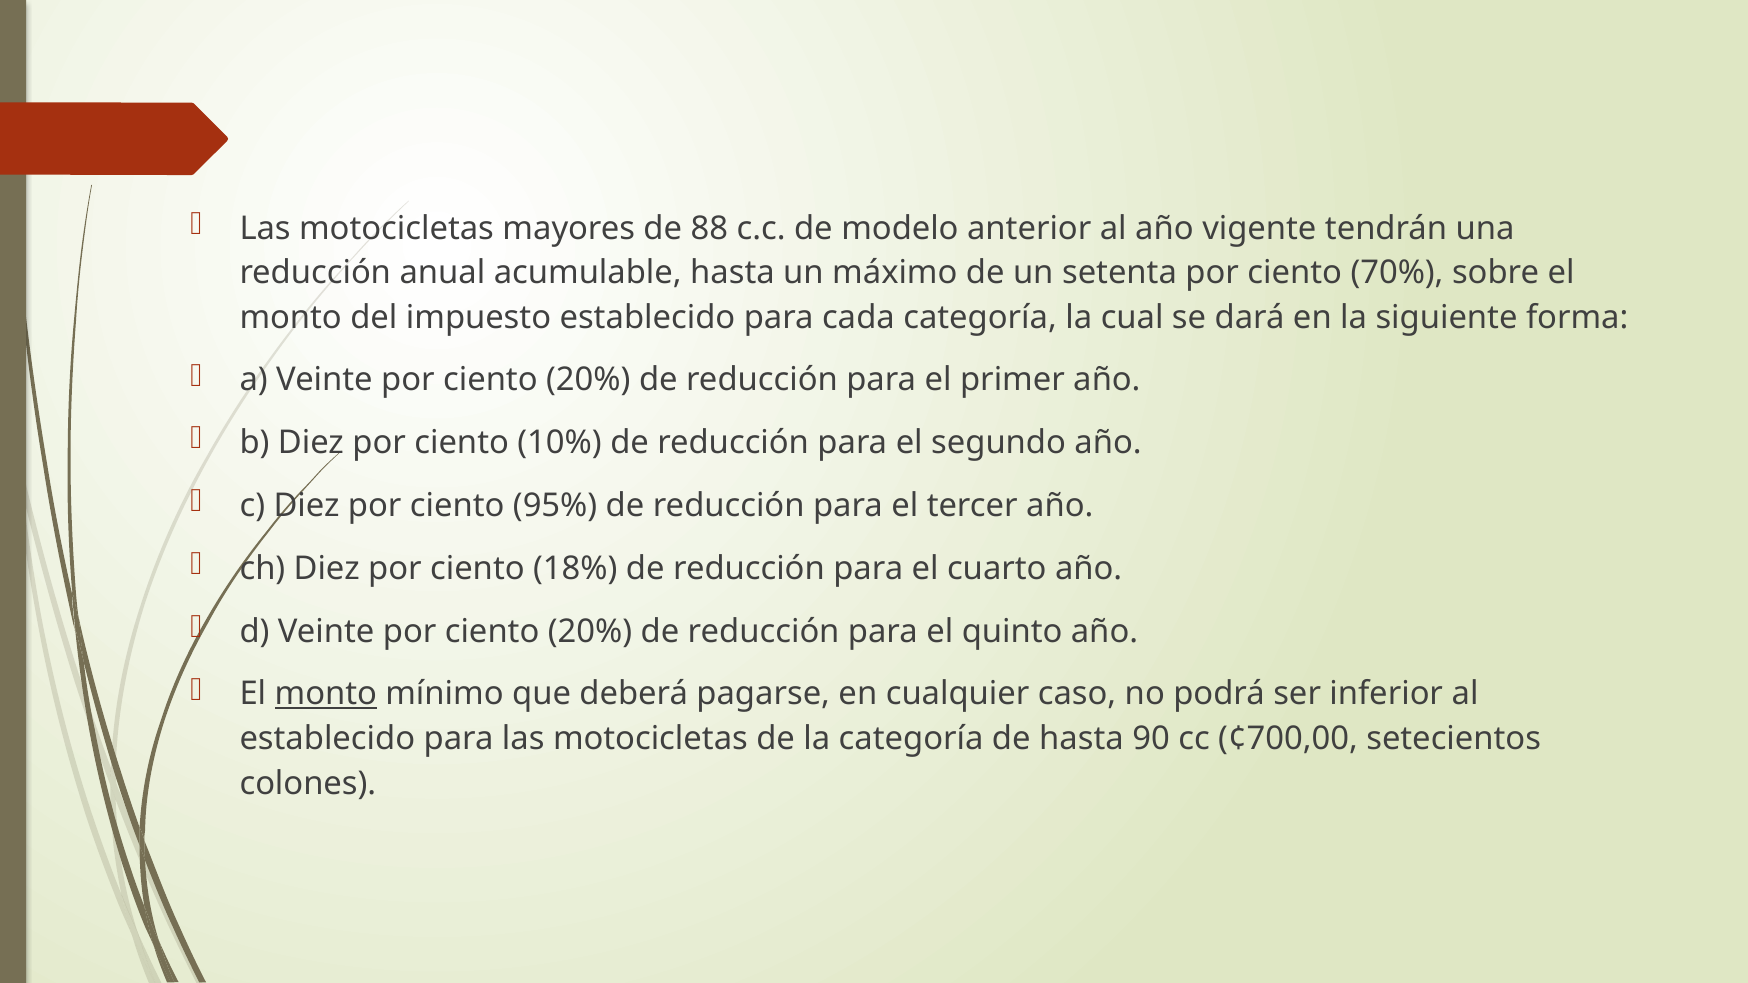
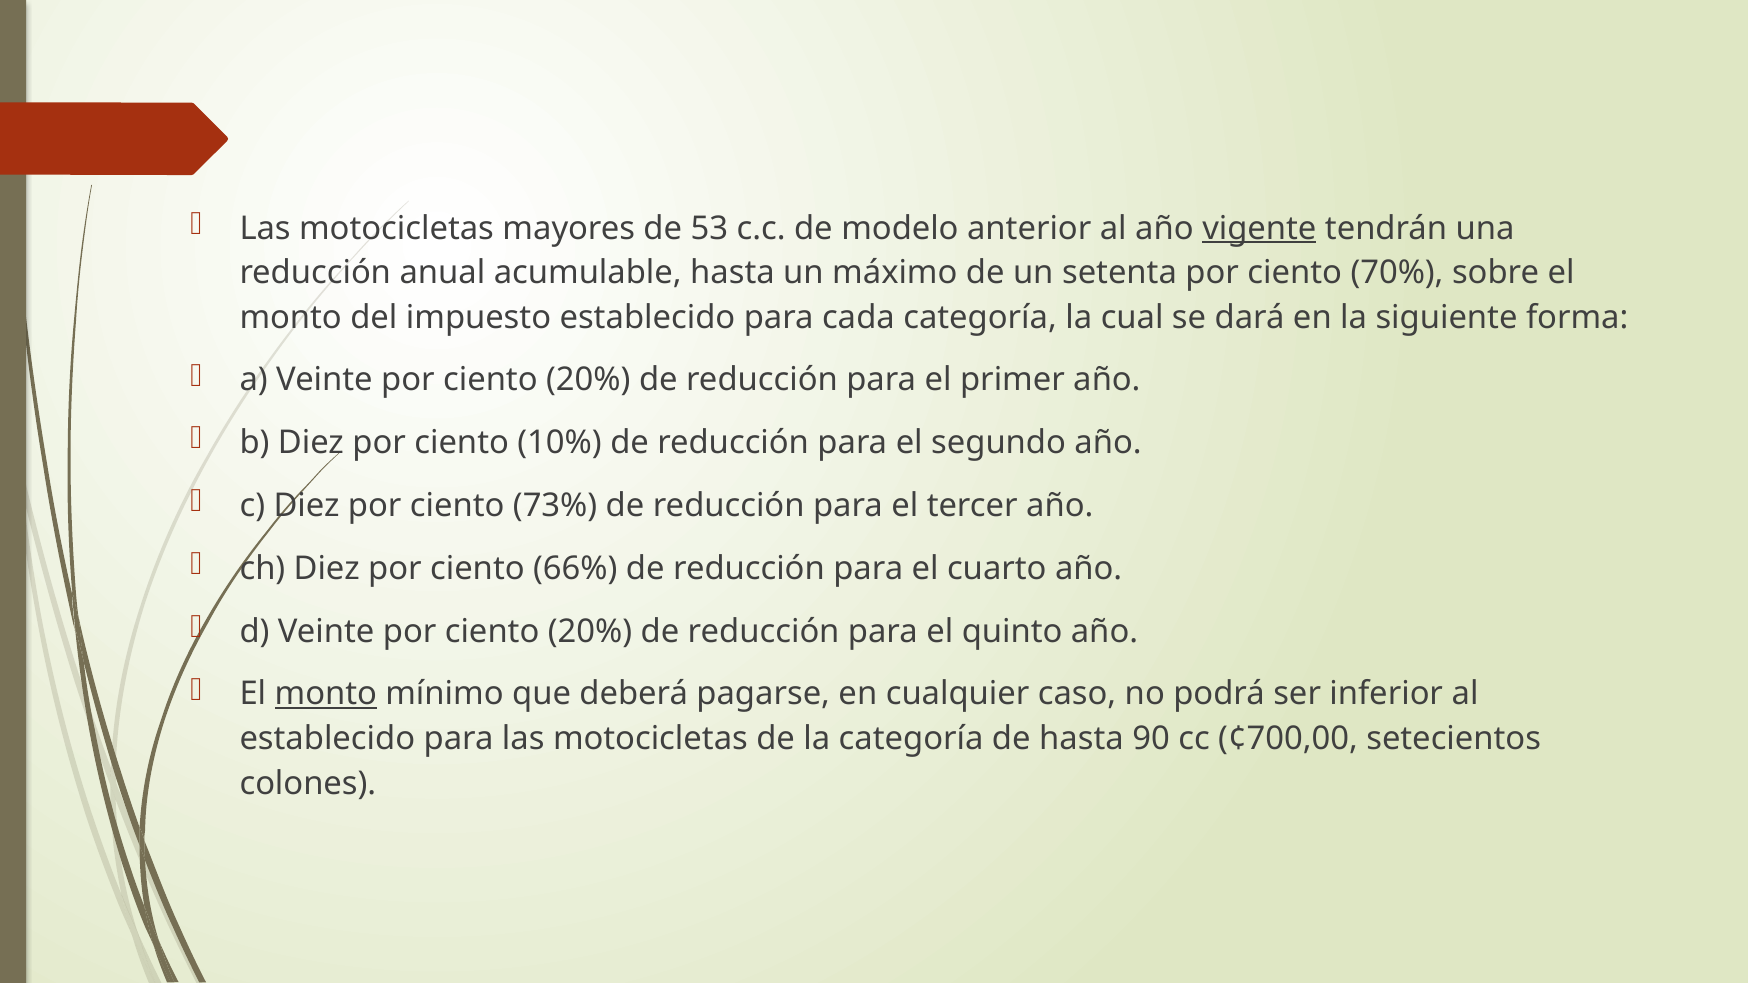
88: 88 -> 53 (709, 228)
vigente underline: none -> present (1259, 228)
95%: 95% -> 73% (555, 506)
18%: 18% -> 66% (575, 569)
